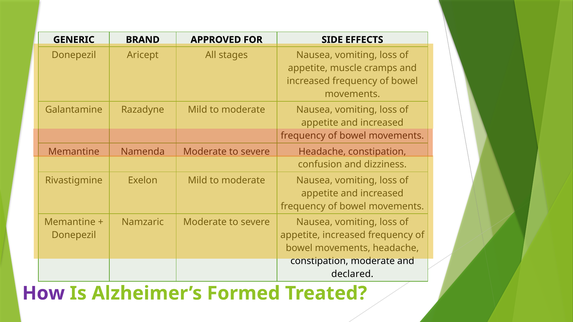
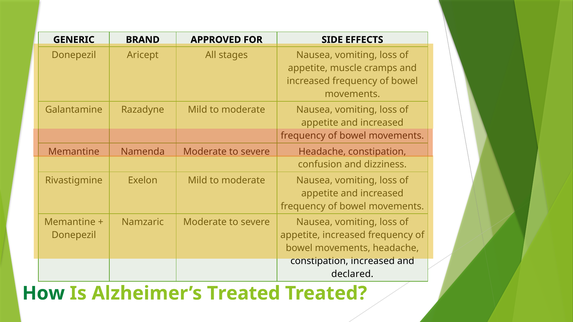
constipation moderate: moderate -> increased (373, 261)
How colour: purple -> green (43, 294)
Alzheimer’s Formed: Formed -> Treated (244, 294)
